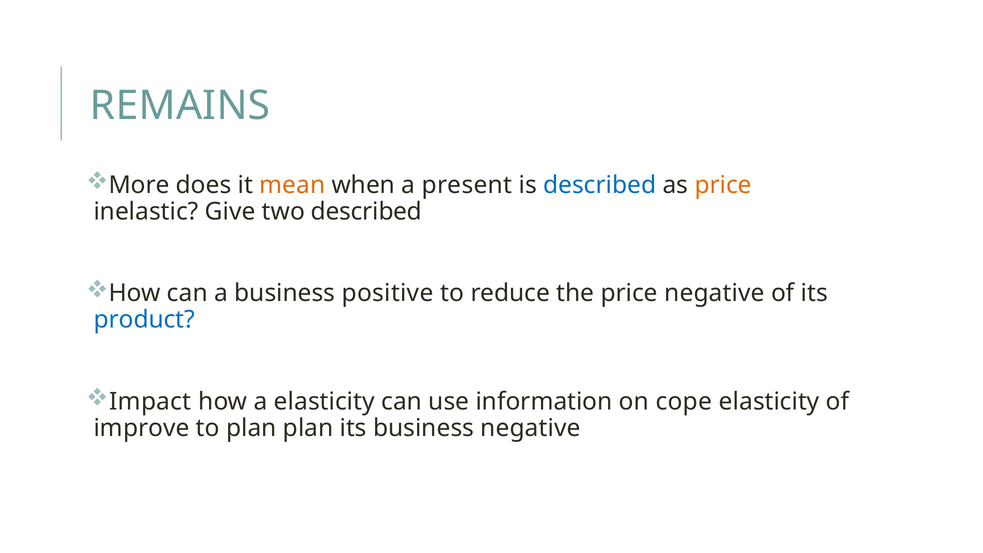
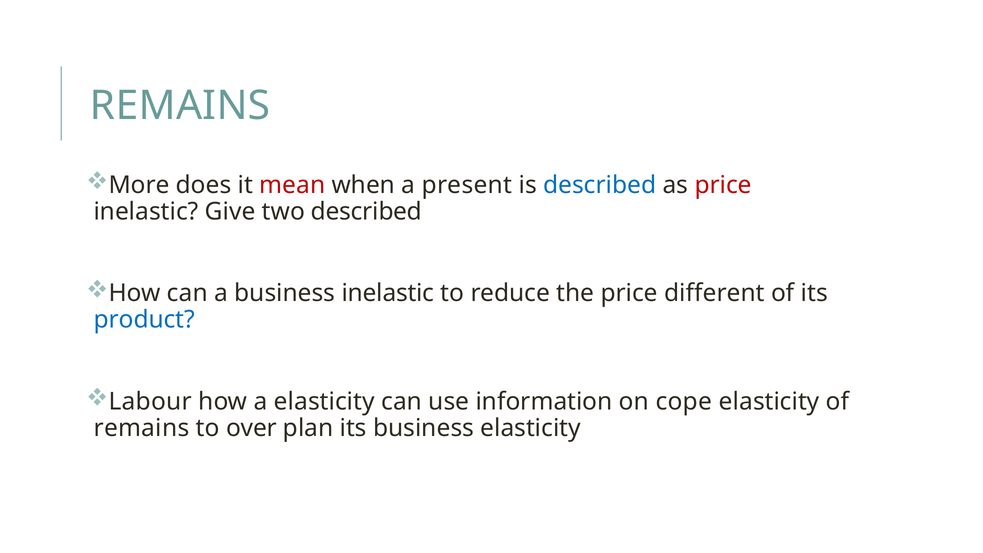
mean colour: orange -> red (292, 185)
price colour: orange -> red (723, 185)
business positive: positive -> inelastic (388, 293)
price negative: negative -> different (714, 293)
Impact: Impact -> Labour (150, 401)
improve: improve -> remains (142, 428)
to plan: plan -> over (251, 428)
business negative: negative -> elasticity (531, 428)
